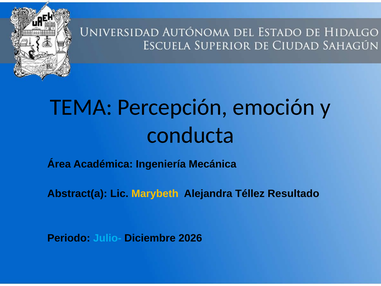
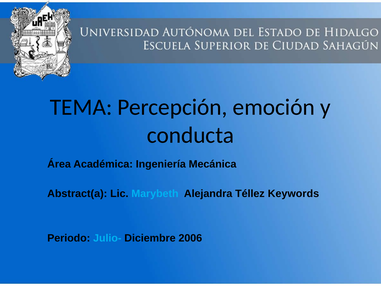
Marybeth colour: yellow -> light blue (155, 194)
Resultado: Resultado -> Keywords (293, 194)
2026: 2026 -> 2006 (190, 238)
